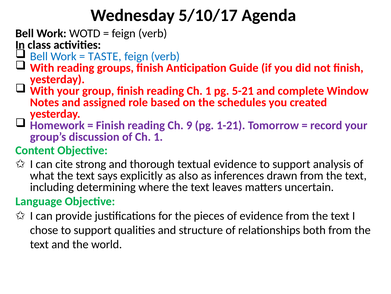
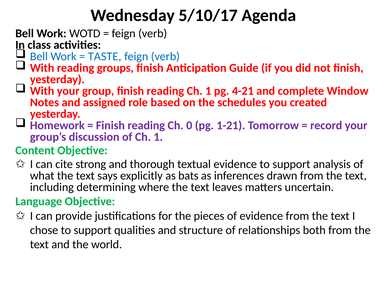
5-21: 5-21 -> 4-21 (243, 91)
9: 9 -> 0 (189, 125)
also: also -> bats (188, 175)
